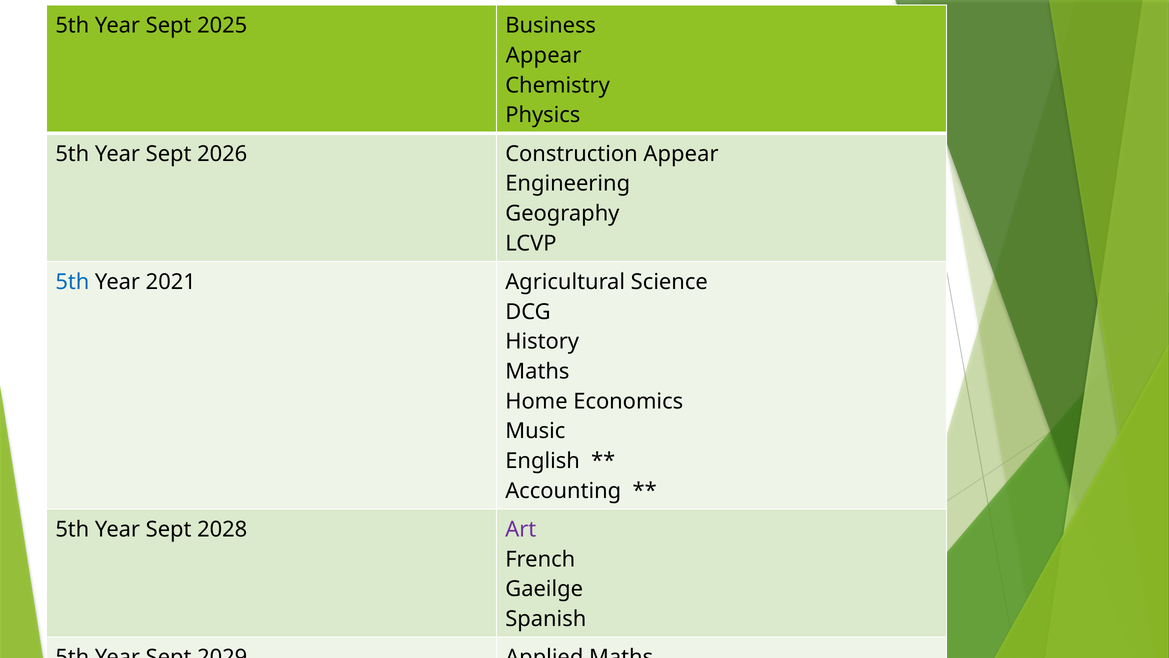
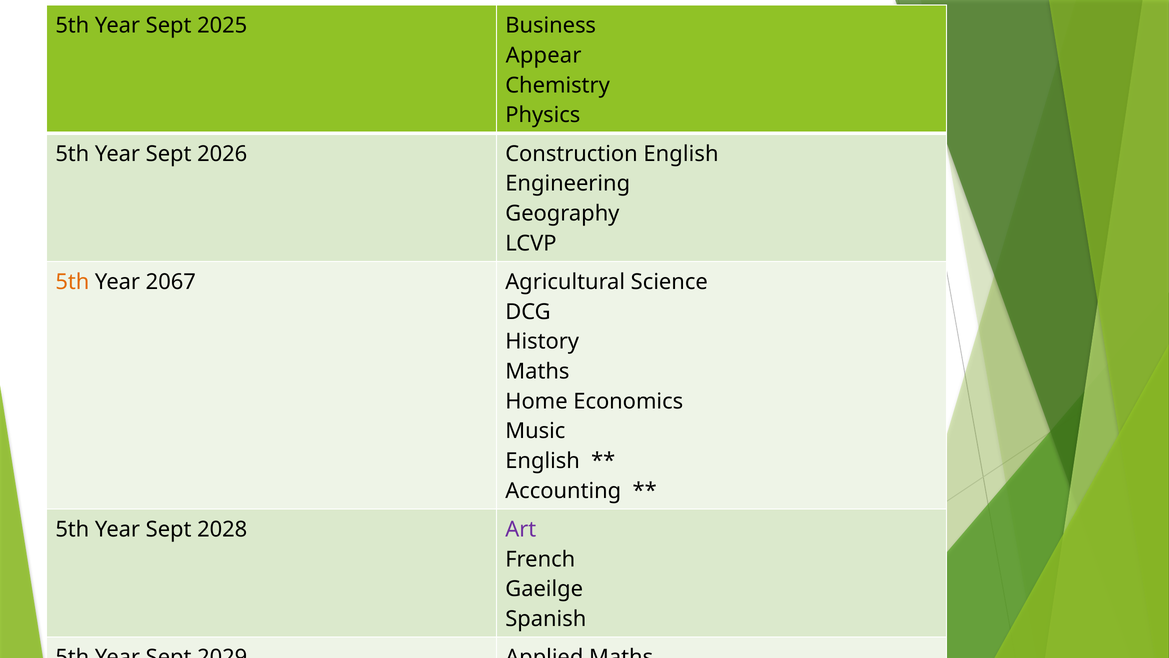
Construction Appear: Appear -> English (681, 154)
5th colour: blue -> orange (72, 282)
2021: 2021 -> 2067 (171, 282)
